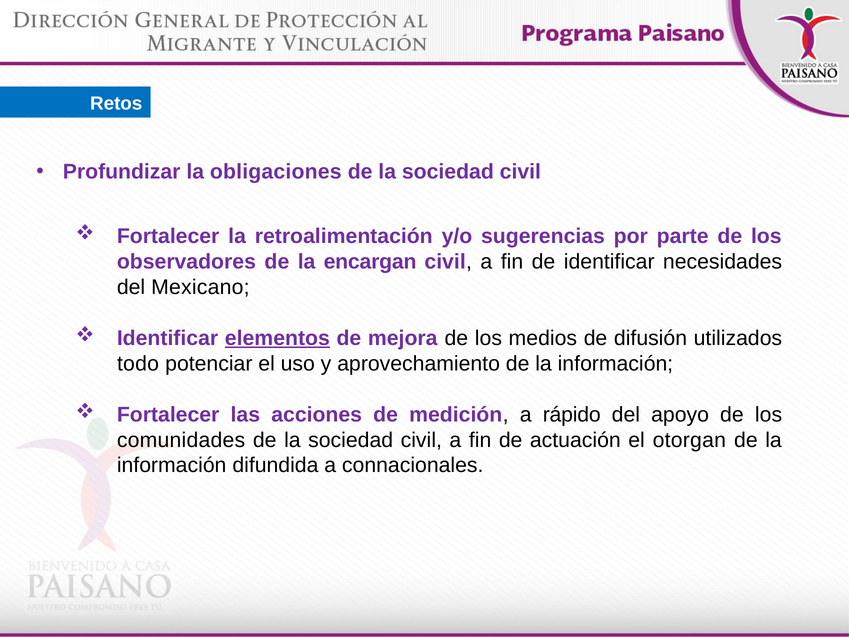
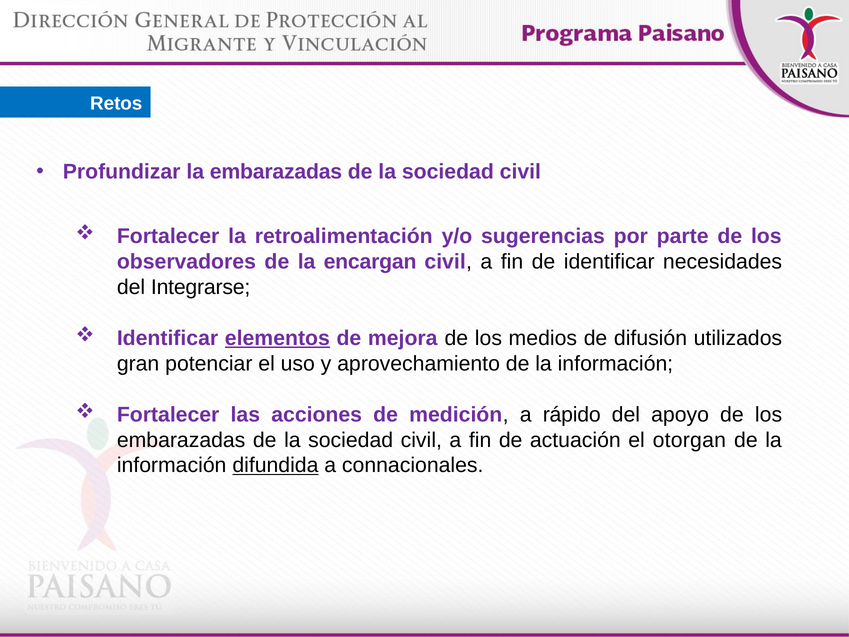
la obligaciones: obligaciones -> embarazadas (276, 172)
Mexicano: Mexicano -> Integrarse (201, 287)
todo: todo -> gran (138, 363)
comunidades: comunidades -> embarazadas (181, 440)
difundida underline: none -> present (275, 465)
